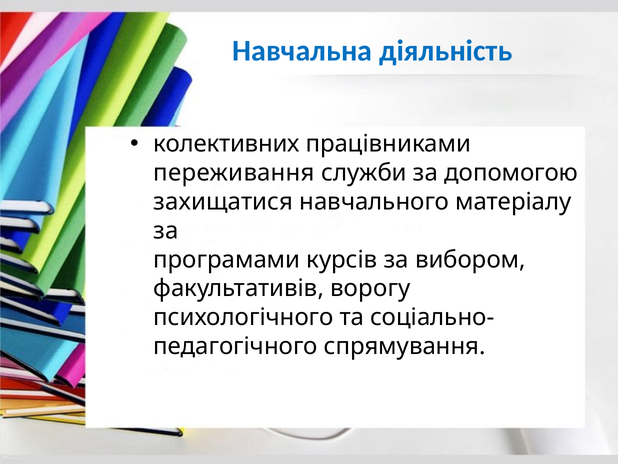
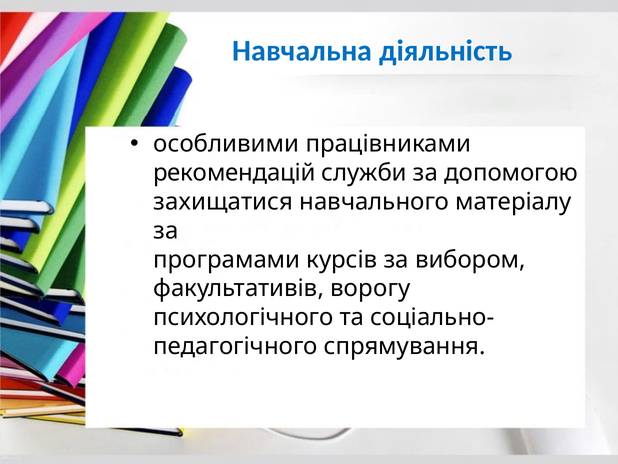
колективних: колективних -> особливими (226, 144)
переживання: переживання -> рекомендацій (234, 173)
